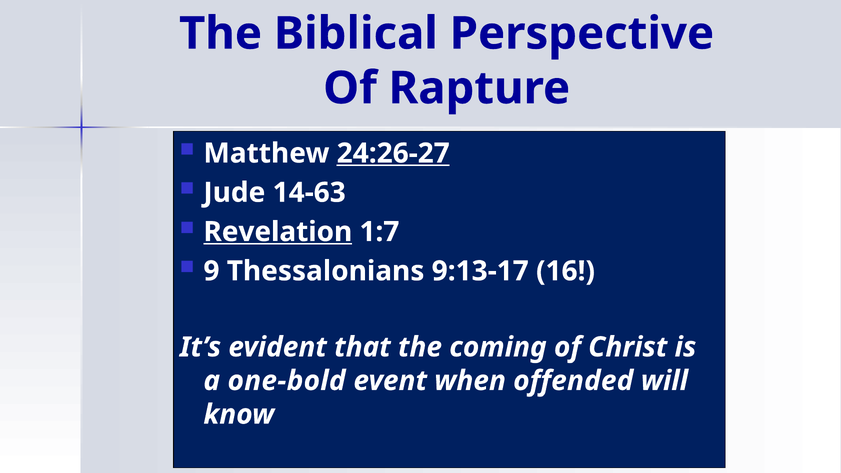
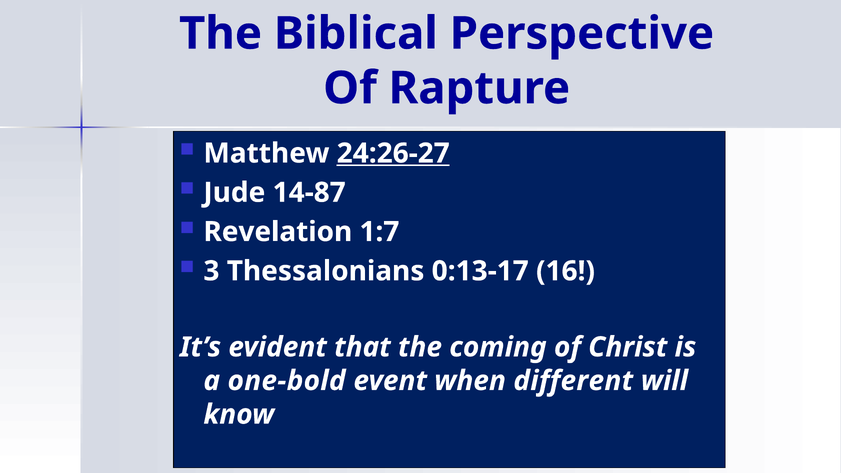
14-63: 14-63 -> 14-87 (309, 193)
Revelation underline: present -> none (278, 232)
9: 9 -> 3 (211, 271)
9:13-17: 9:13-17 -> 0:13-17 (480, 271)
offended: offended -> different (573, 381)
